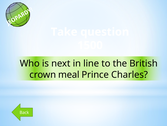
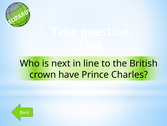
meal: meal -> have (69, 74)
